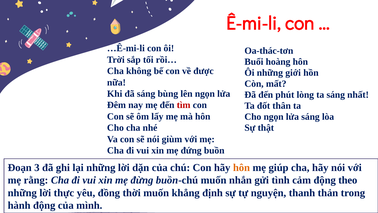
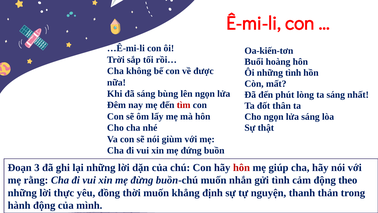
Oa-thác-tơn: Oa-thác-tơn -> Oa-kiến-tơn (269, 51)
những giới: giới -> tình (293, 73)
hôn colour: orange -> red (241, 167)
